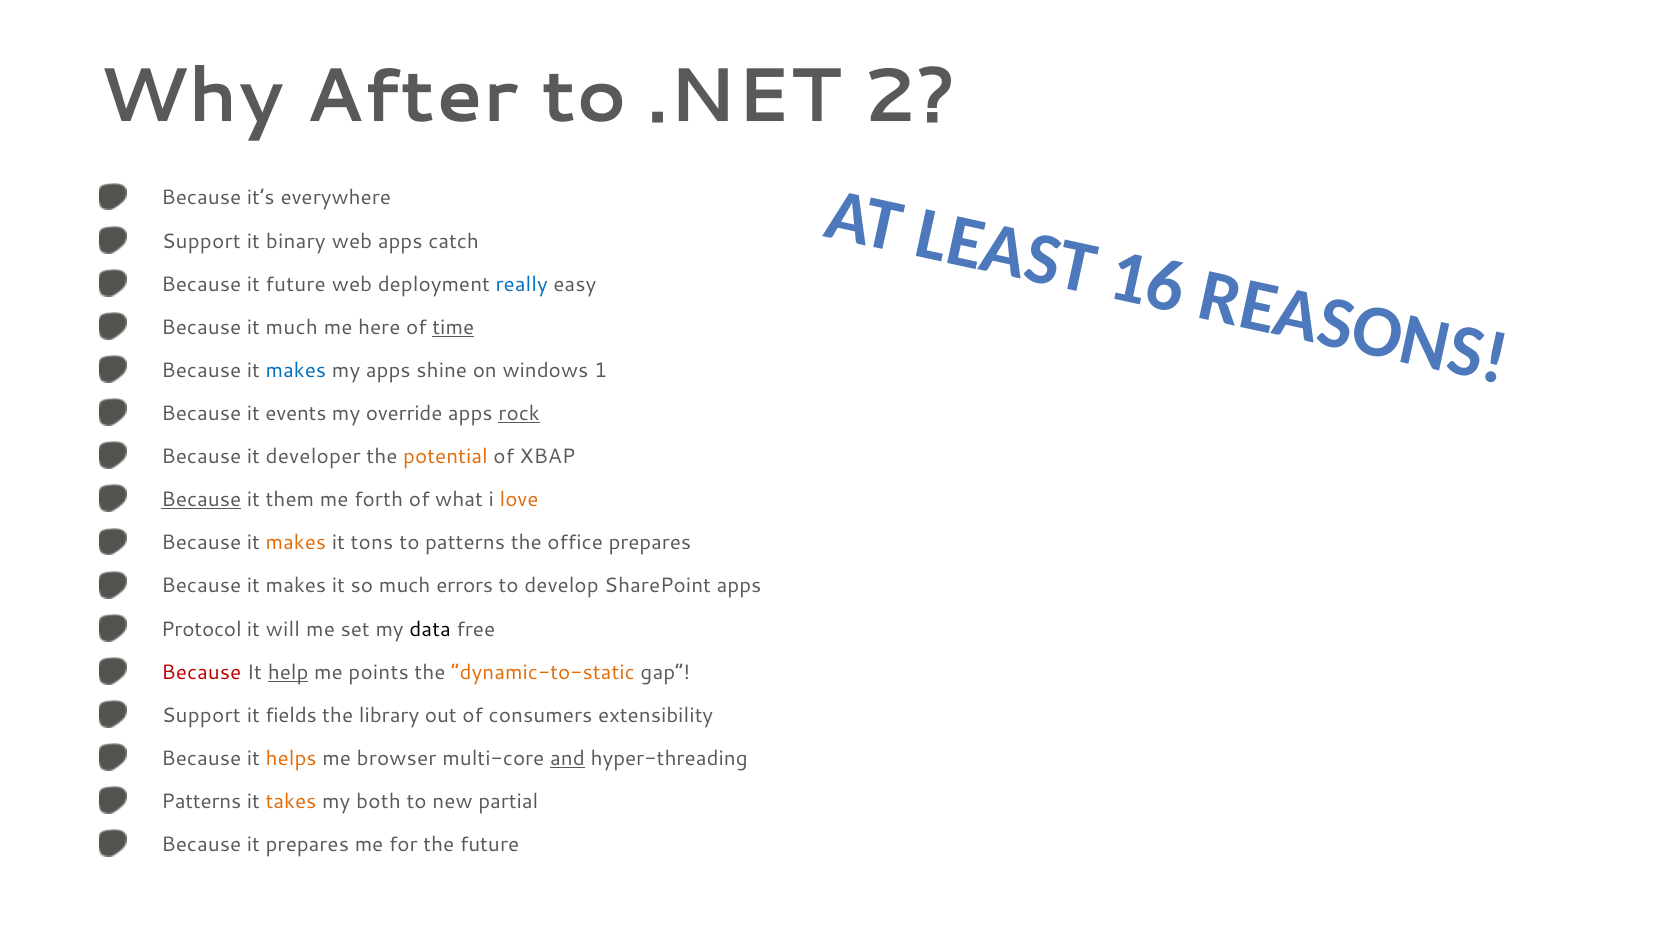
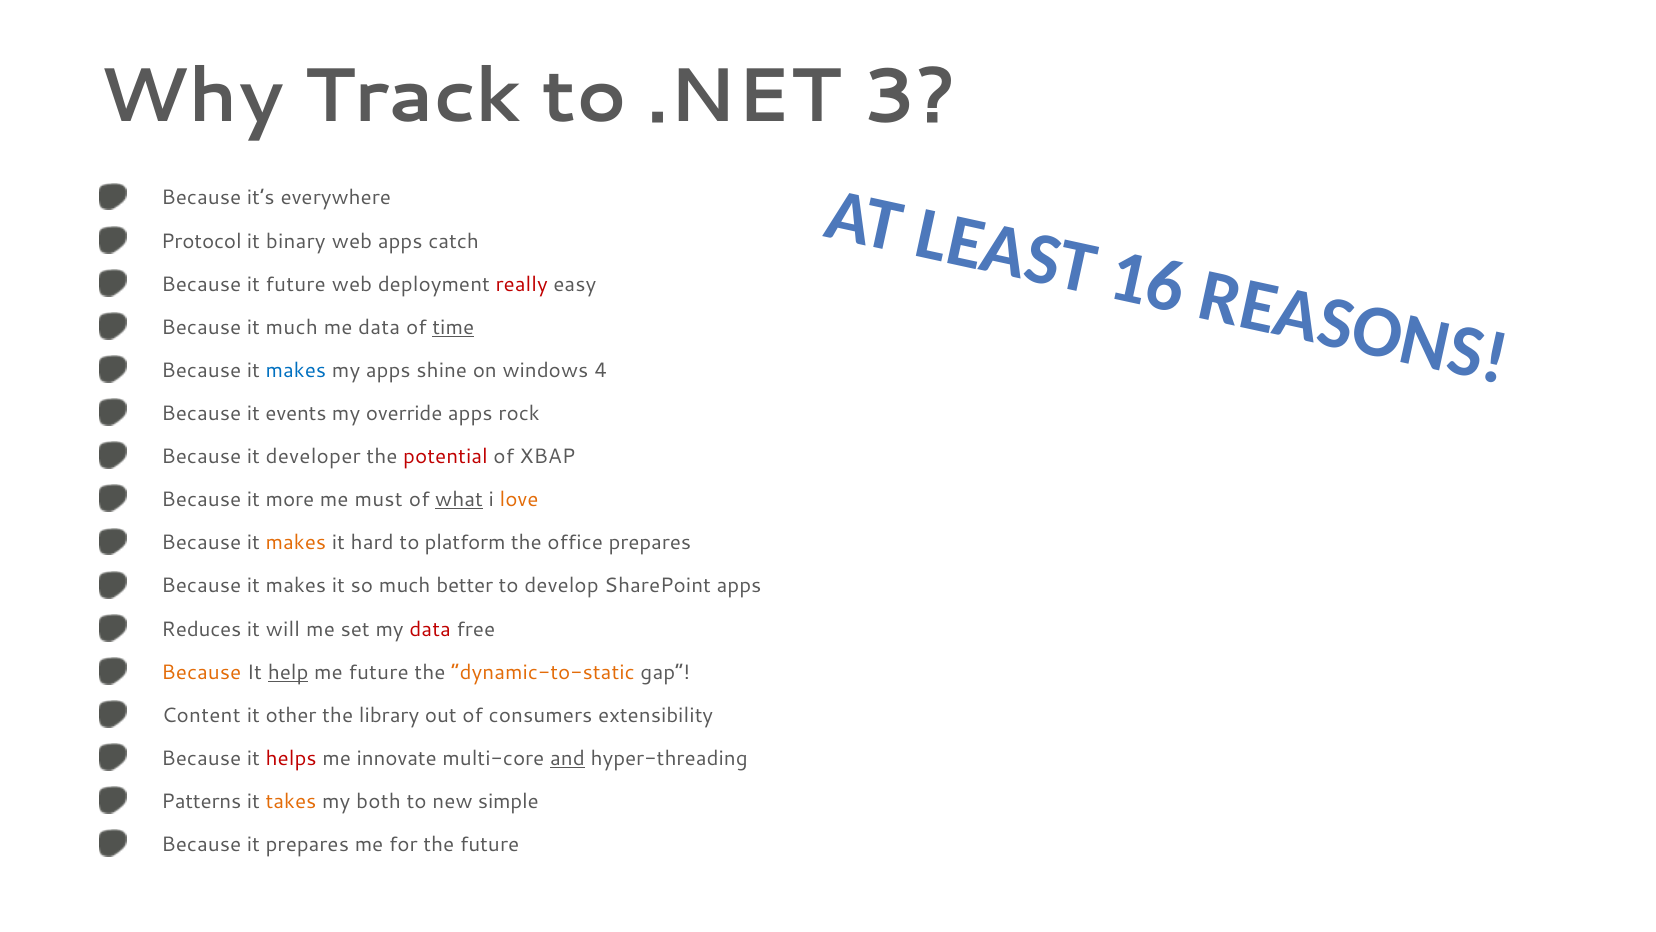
After: After -> Track (413, 96)
2: 2 -> 3 (909, 96)
Support: Support -> Protocol (201, 241)
really colour: blue -> red (522, 284)
me here: here -> data (379, 327)
windows 1: 1 -> 4 (601, 370)
rock underline: present -> none (519, 413)
potential colour: orange -> red (445, 457)
Because underline: present -> none (201, 500)
them: them -> more (290, 500)
forth: forth -> must (379, 500)
what underline: none -> present (459, 500)
tons: tons -> hard (372, 543)
to patterns: patterns -> platform (465, 543)
errors: errors -> better (465, 586)
Protocol: Protocol -> Reduces (201, 629)
data colour: black -> red (430, 629)
Because colour: red -> orange (201, 672)
me points: points -> future (379, 672)
Support: Support -> Content (201, 715)
fields: fields -> other (291, 715)
helps colour: orange -> red (291, 758)
browser: browser -> innovate (397, 758)
partial: partial -> simple (508, 801)
